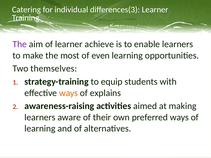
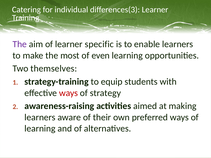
achieve: achieve -> specific (99, 44)
ways colour: orange -> red (69, 93)
explains: explains -> strategy (105, 93)
